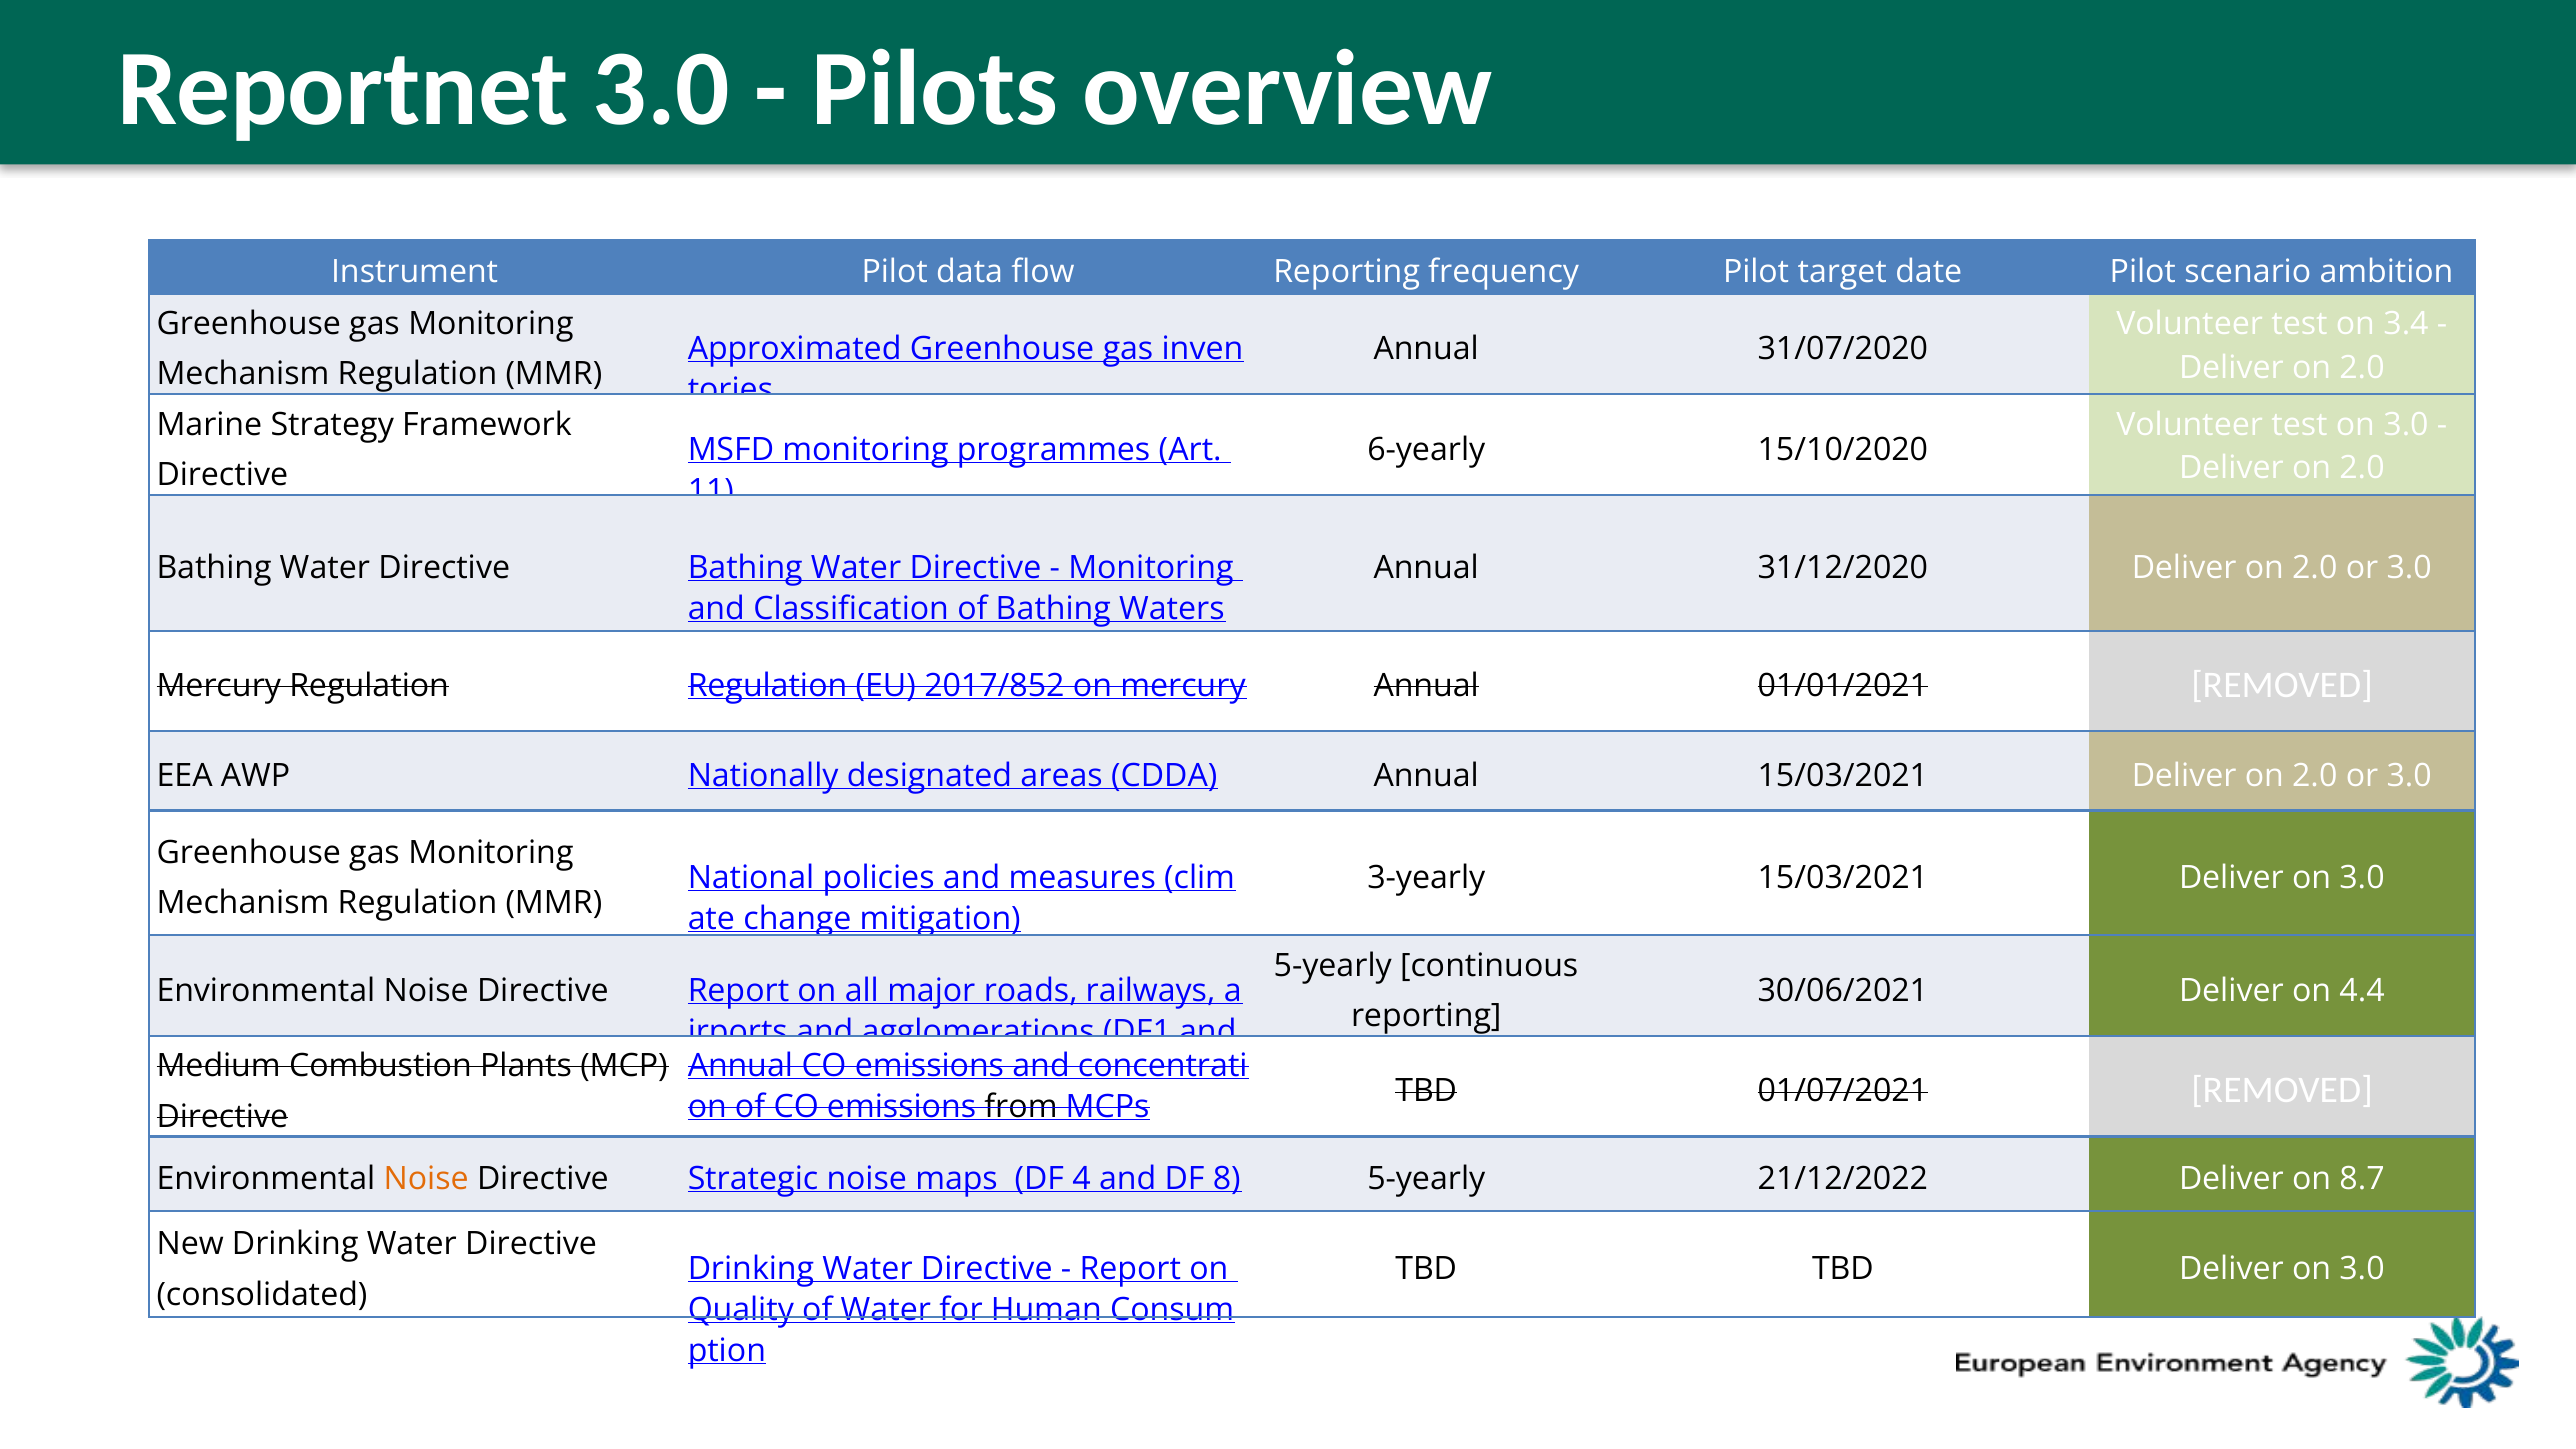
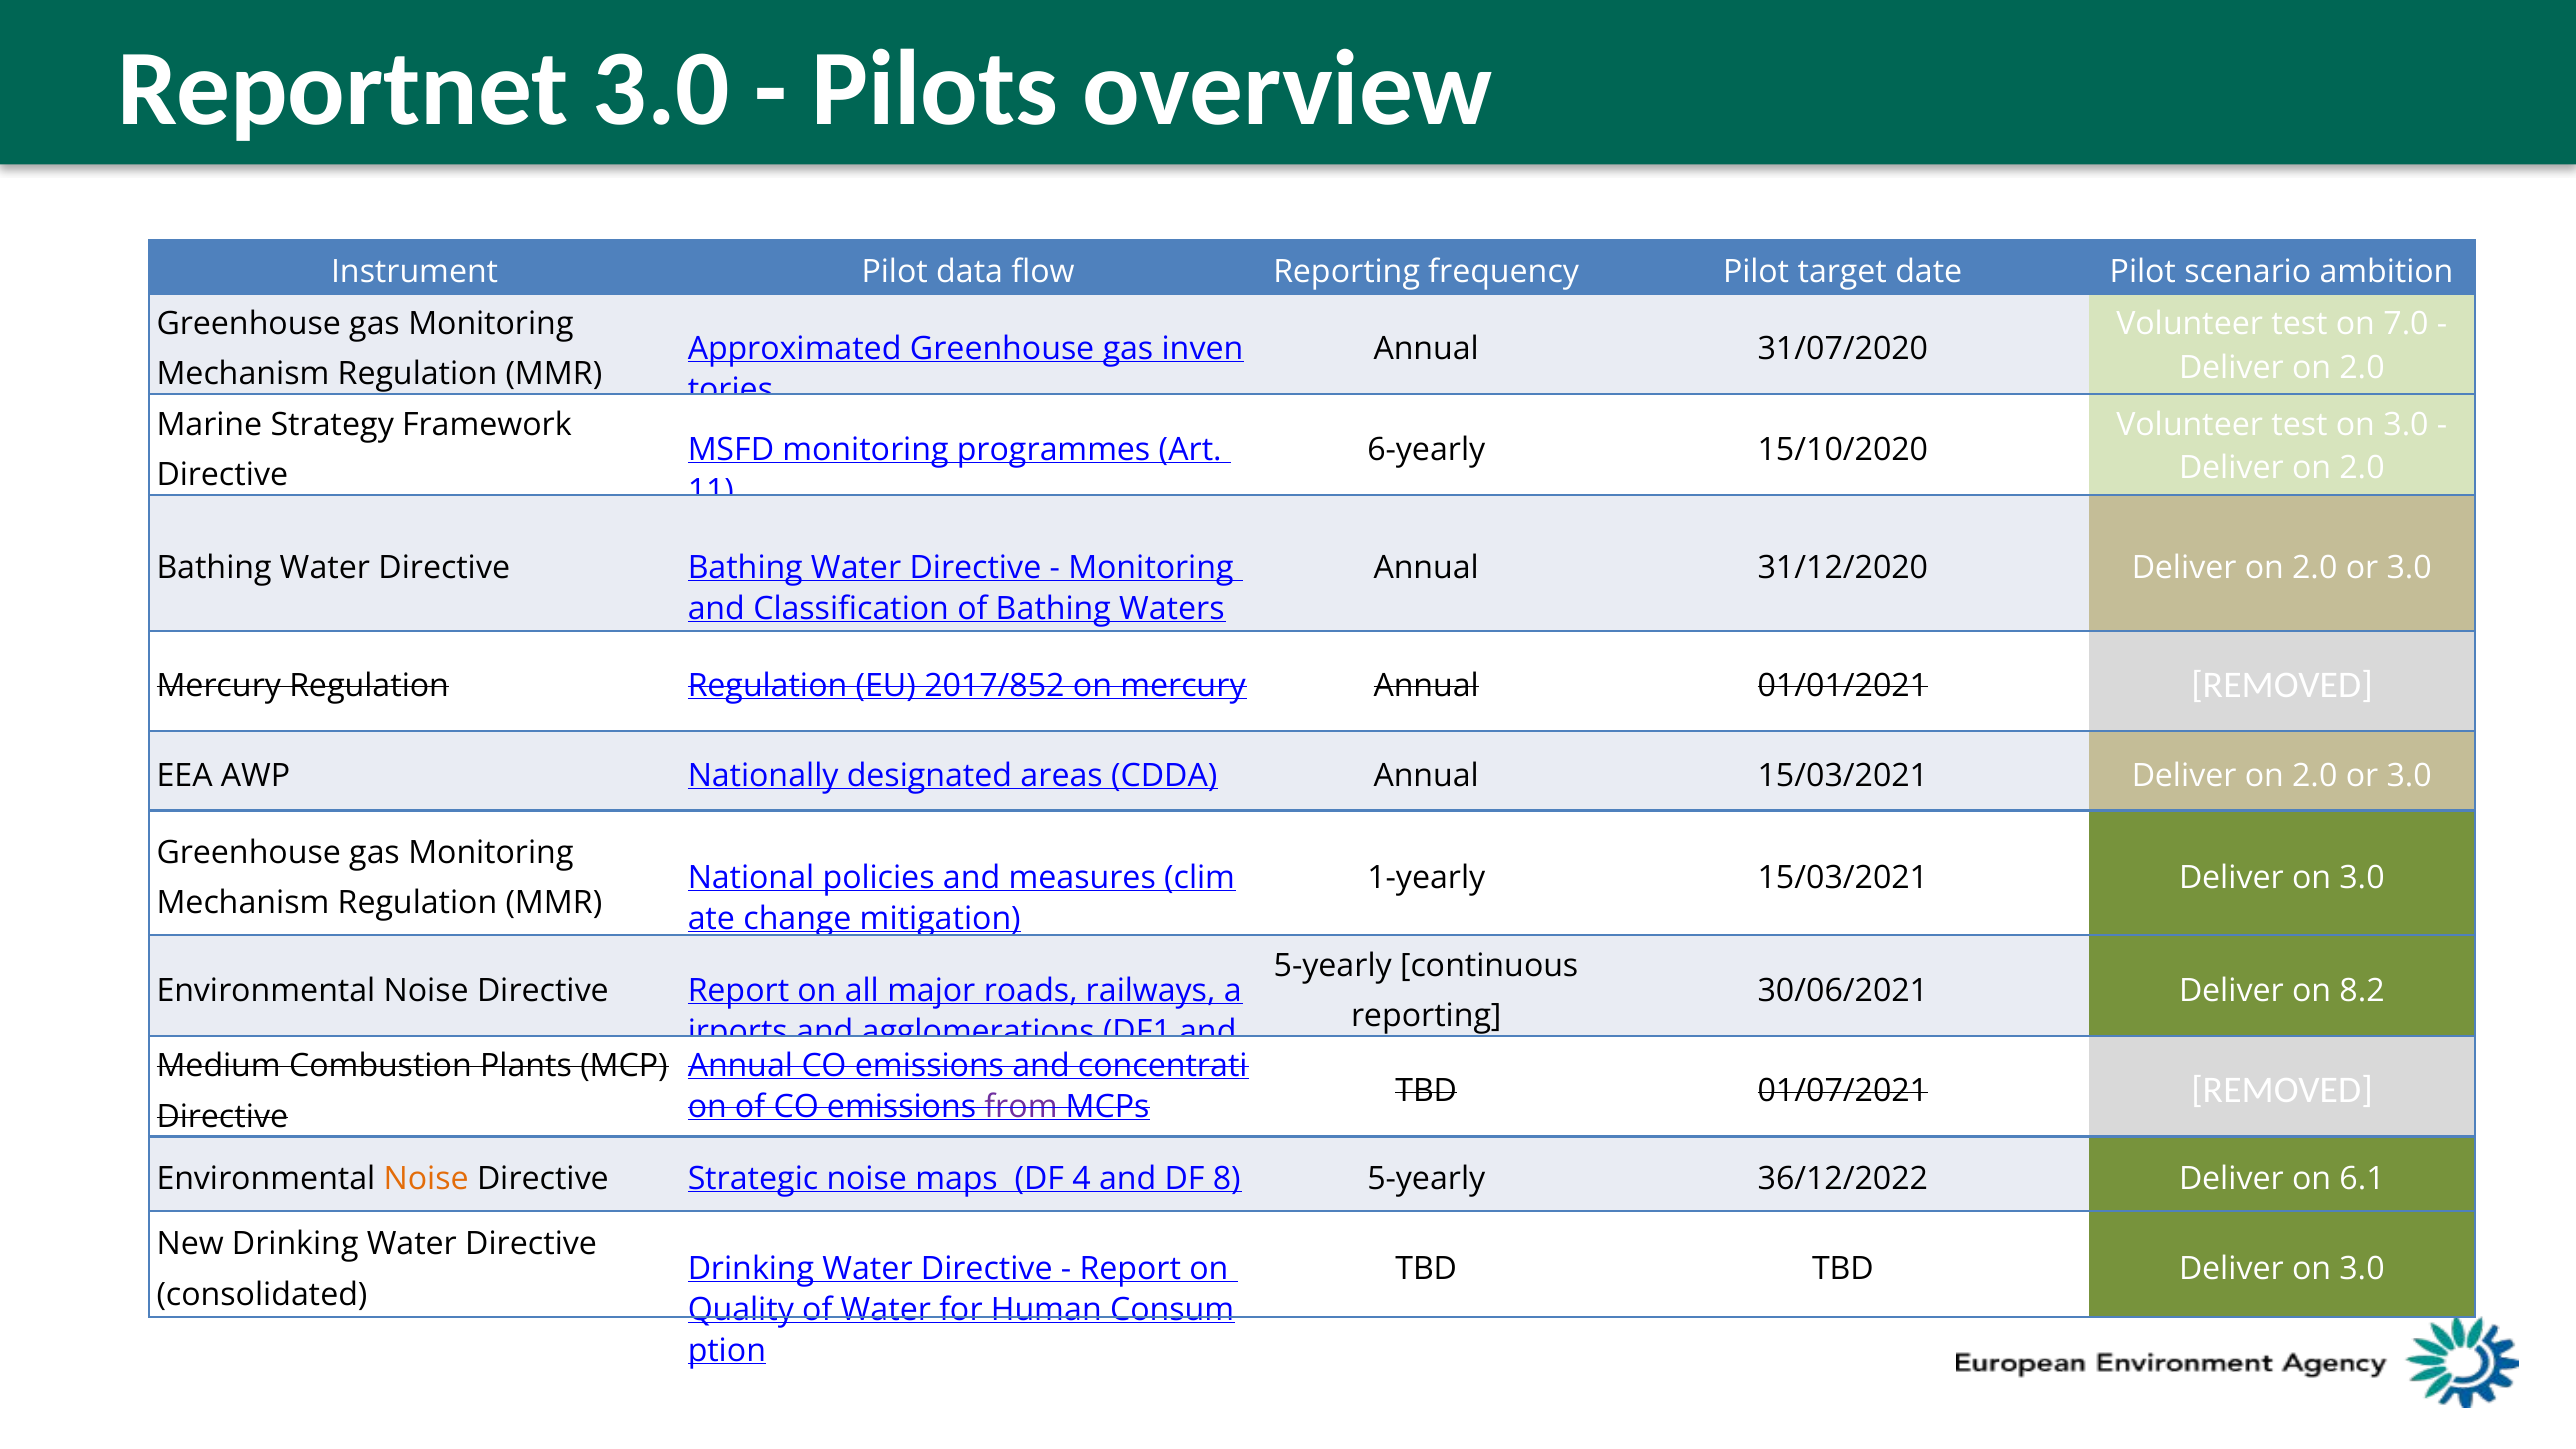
3.4: 3.4 -> 7.0 (2406, 324)
3-yearly: 3-yearly -> 1-yearly (1426, 878)
4.4: 4.4 -> 8.2 (2362, 991)
from colour: black -> purple (1021, 1107)
21/12/2022: 21/12/2022 -> 36/12/2022 (1843, 1179)
8.7: 8.7 -> 6.1 (2362, 1179)
